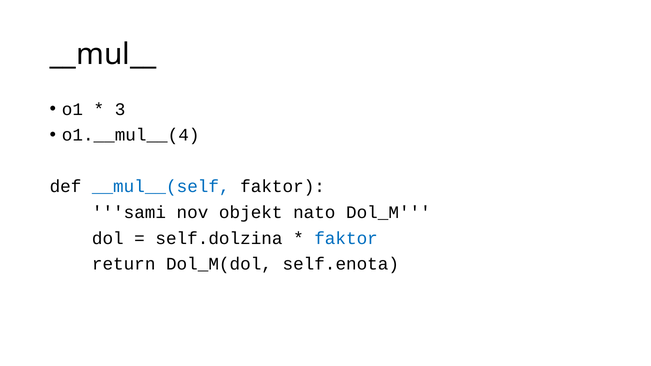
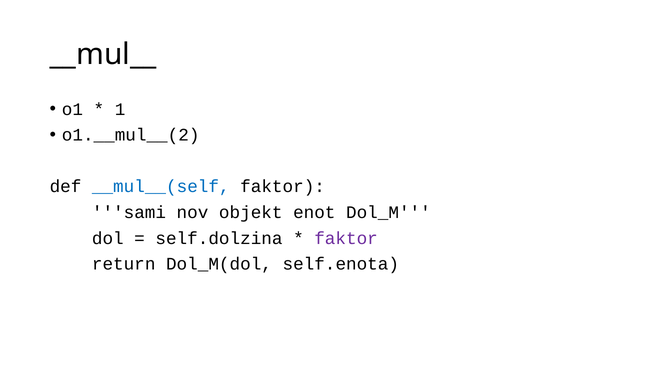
3: 3 -> 1 (120, 109)
o1.__mul__(4: o1.__mul__(4 -> o1.__mul__(2 (131, 135)
nato: nato -> enot (314, 213)
faktor colour: blue -> purple (346, 238)
